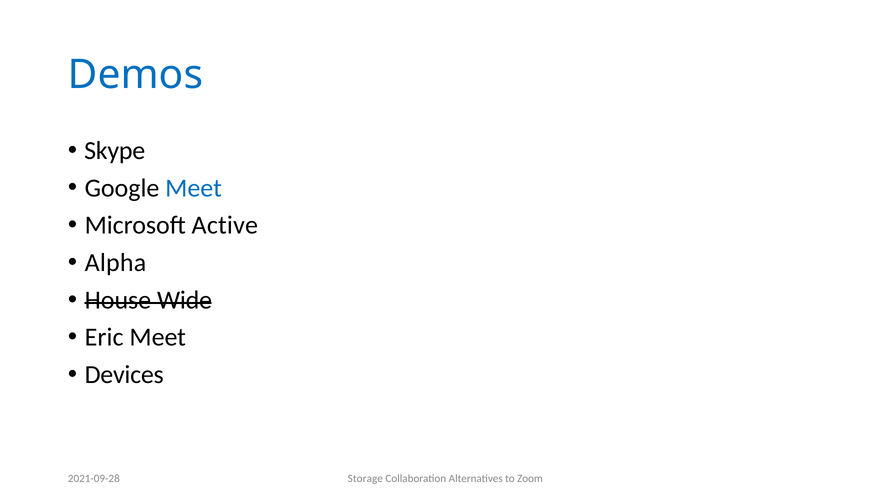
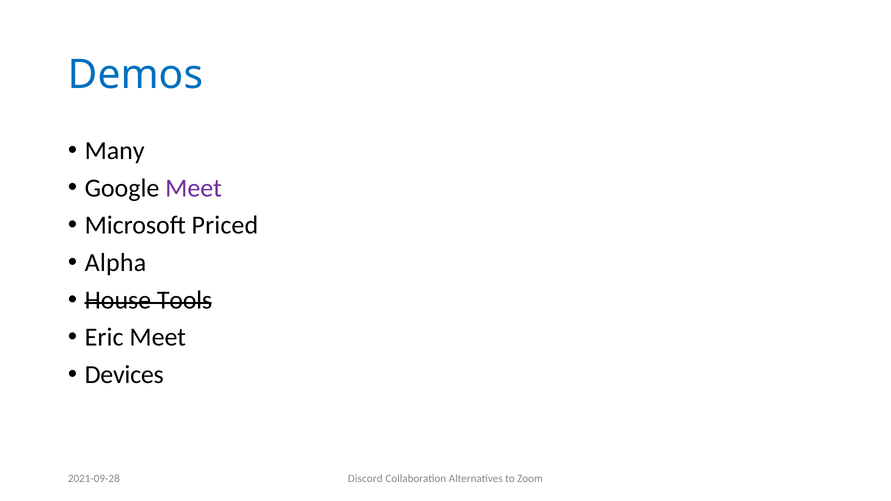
Skype: Skype -> Many (115, 151)
Meet colour: blue -> purple (194, 188)
Active: Active -> Priced (225, 225)
Wide: Wide -> Tools (185, 300)
Storage: Storage -> Discord (365, 479)
